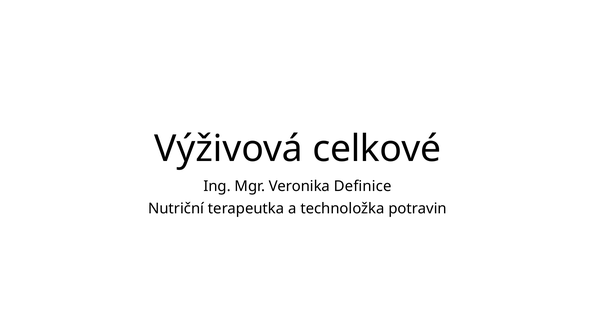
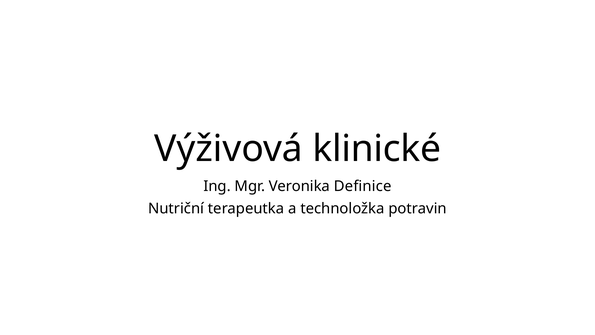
celkové: celkové -> klinické (377, 149)
